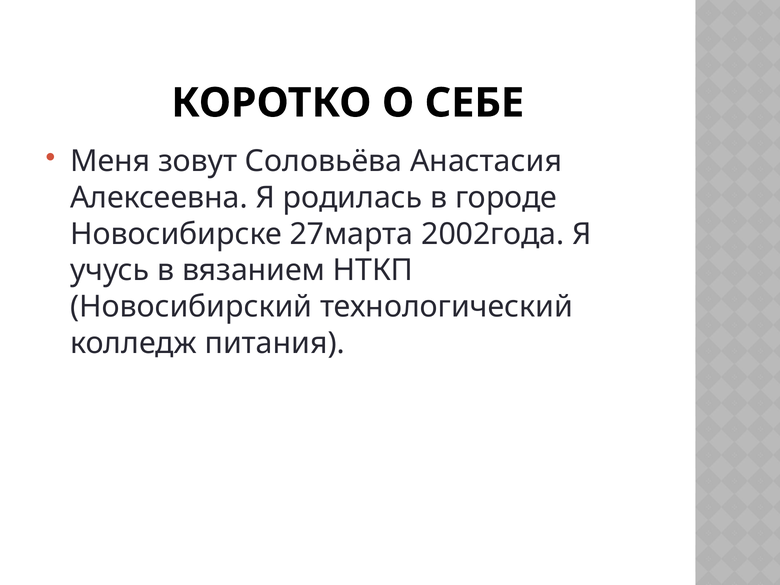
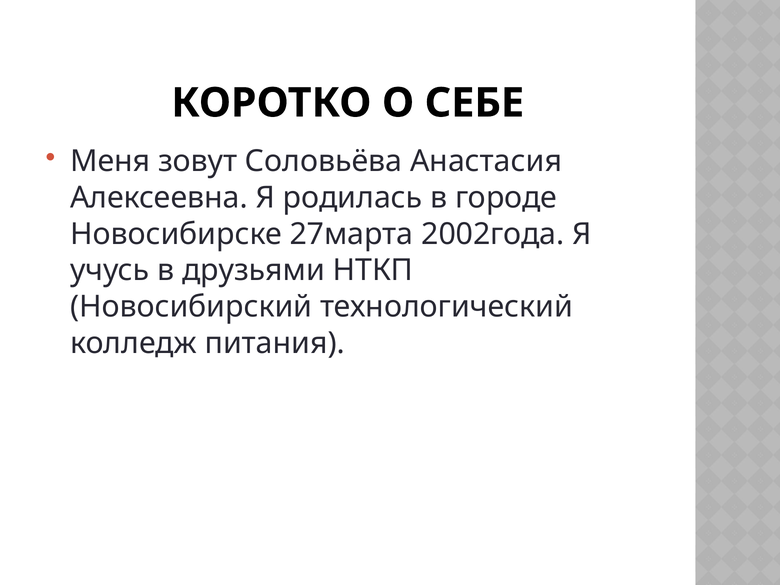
вязанием: вязанием -> друзьями (253, 270)
